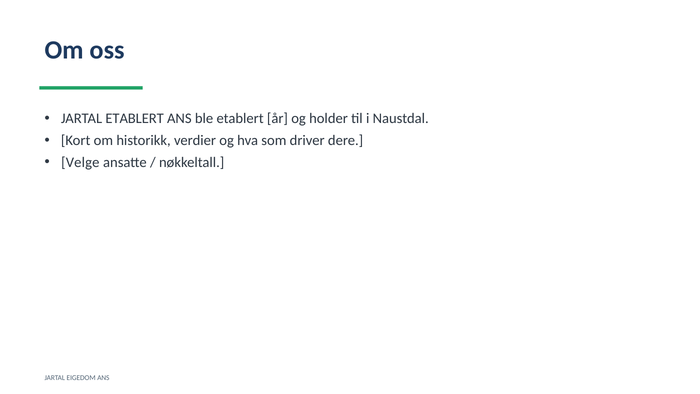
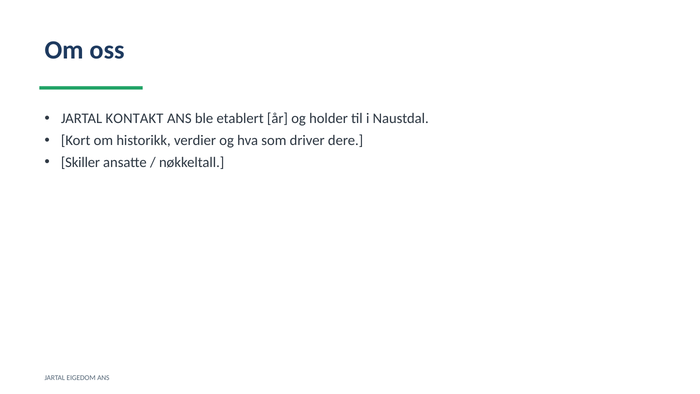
JARTAL ETABLERT: ETABLERT -> KONTAKT (134, 119)
Velge: Velge -> Skiller (80, 162)
